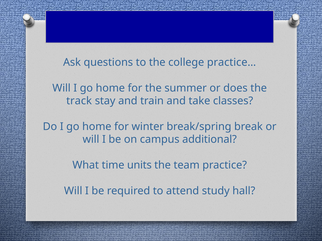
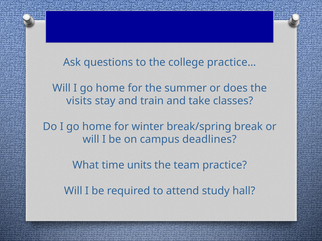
track: track -> visits (79, 101)
additional: additional -> deadlines (209, 140)
